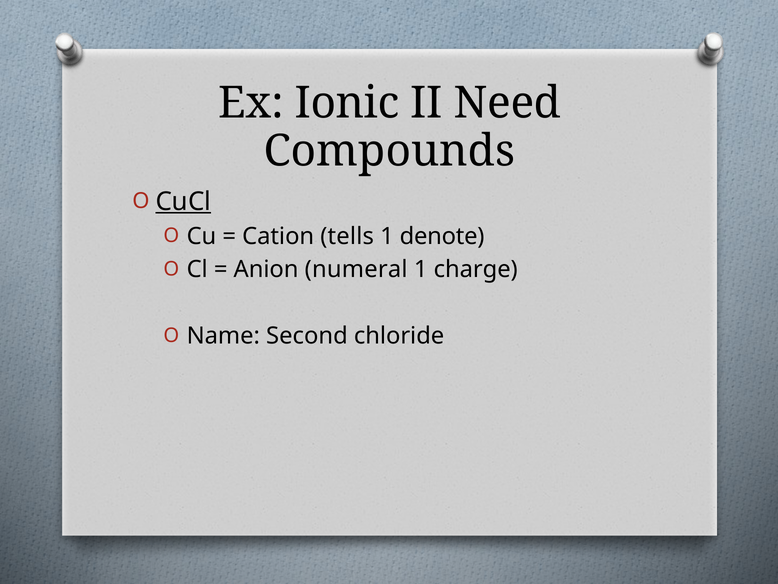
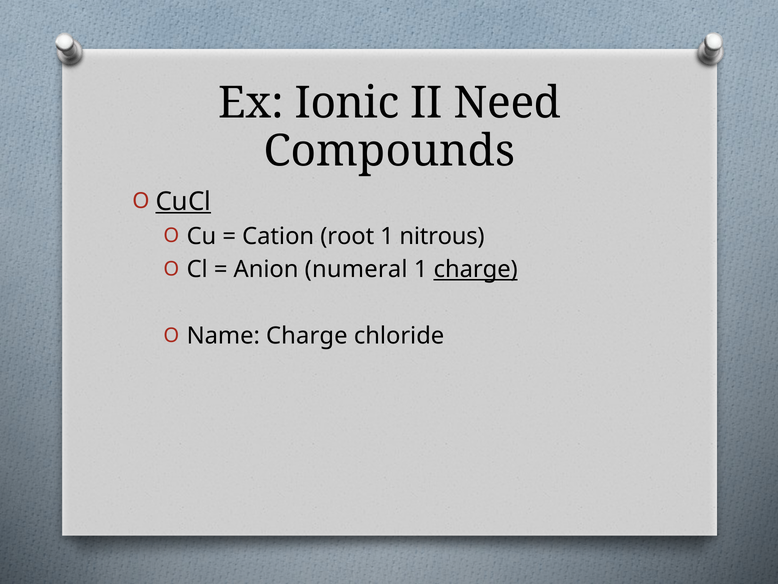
tells: tells -> root (347, 236)
denote: denote -> nitrous (442, 236)
charge underline: none -> present (476, 269)
Name Second: Second -> Charge (307, 336)
